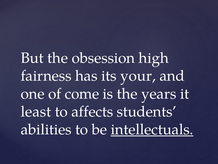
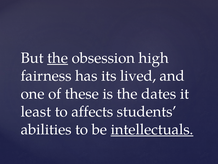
the underline: none -> present (58, 58)
your: your -> lived (138, 76)
come: come -> these (82, 93)
years: years -> dates (159, 93)
